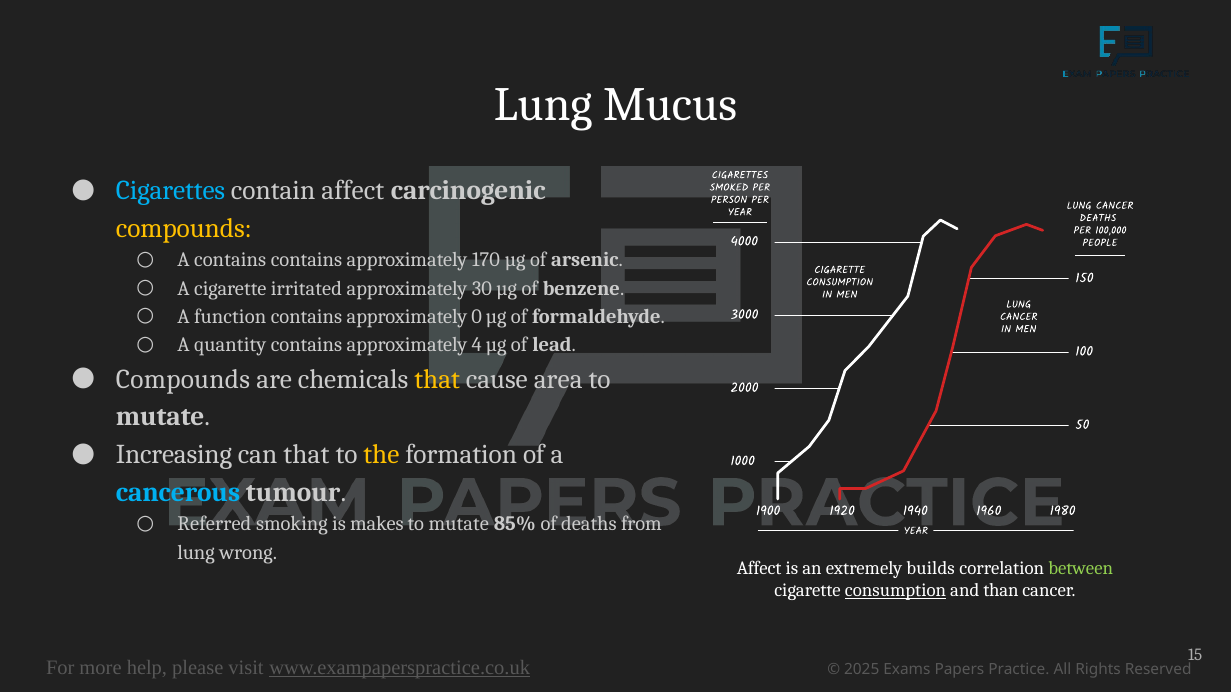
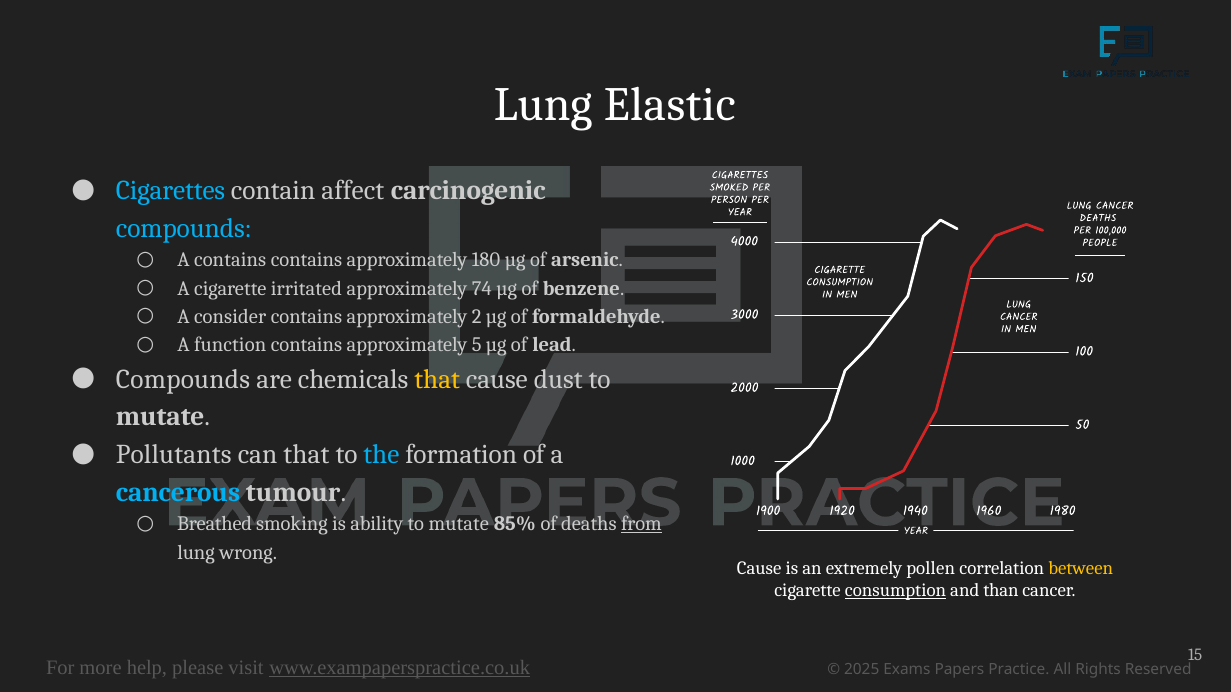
Mucus: Mucus -> Elastic (670, 104)
compounds colour: yellow -> light blue (184, 228)
170: 170 -> 180 (486, 260)
30: 30 -> 74 (482, 289)
function: function -> consider (230, 317)
0: 0 -> 2 (477, 317)
quantity: quantity -> function (230, 345)
4: 4 -> 5 (477, 345)
area: area -> dust (558, 379)
Increasing: Increasing -> Pollutants (174, 455)
the colour: yellow -> light blue (381, 455)
Referred: Referred -> Breathed (215, 524)
makes: makes -> ability (377, 524)
from underline: none -> present (641, 524)
Affect: Affect -> Cause (759, 569)
builds: builds -> pollen (931, 569)
between colour: light green -> yellow (1081, 569)
